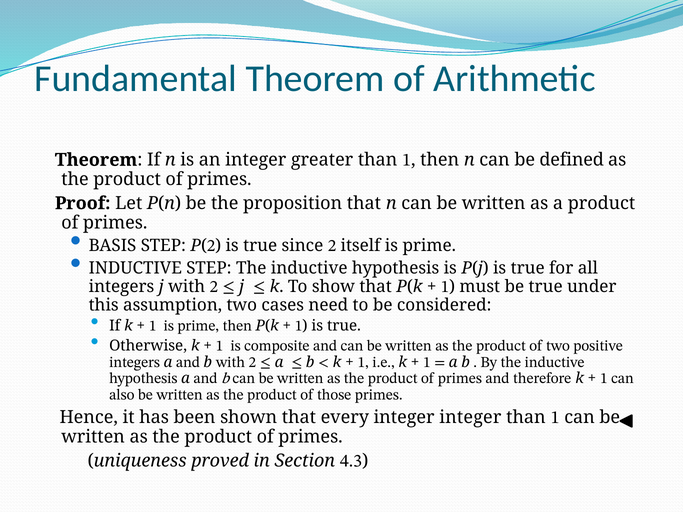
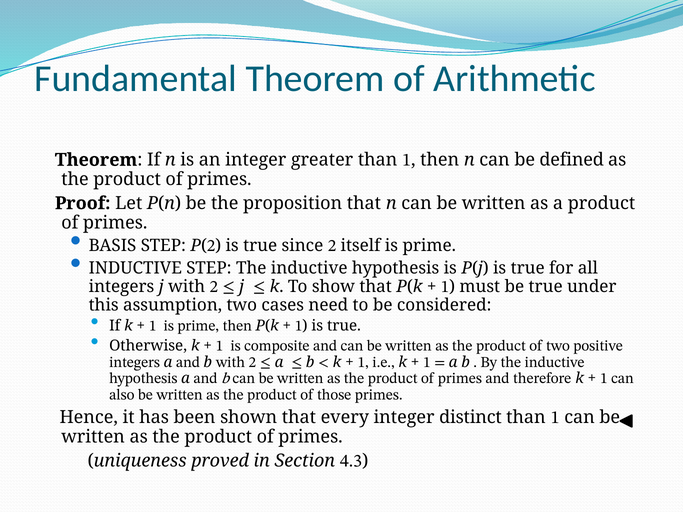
integer: integer -> distinct (471, 418)
